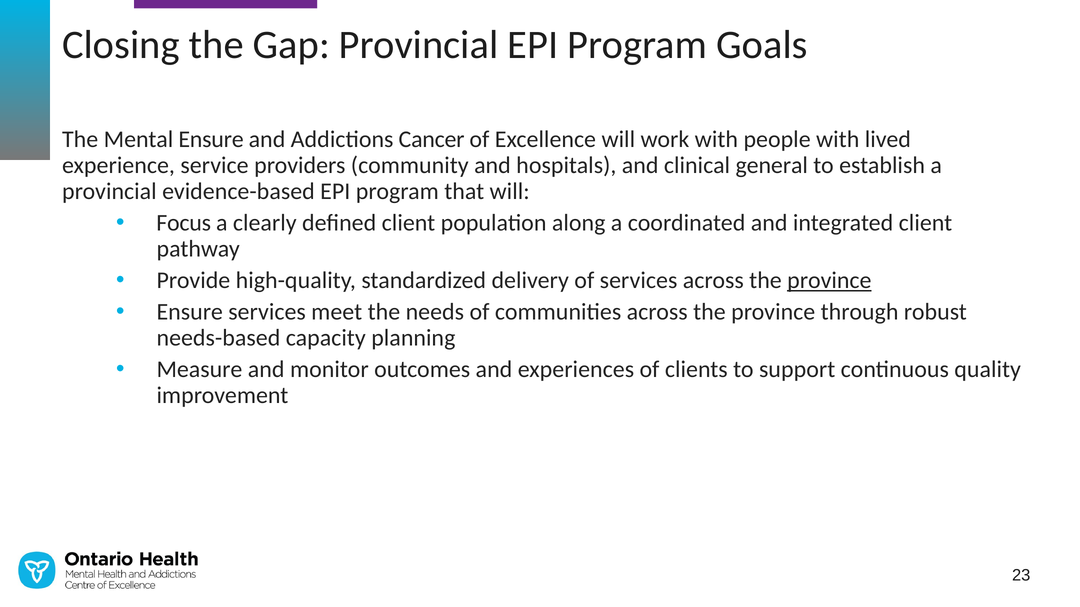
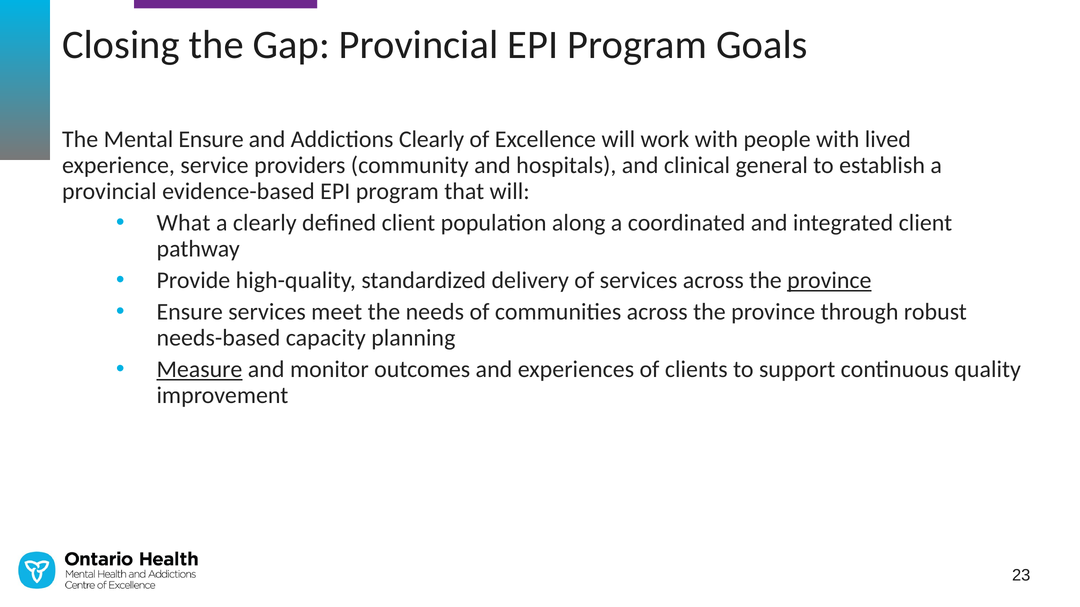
Addictions Cancer: Cancer -> Clearly (432, 140)
Focus: Focus -> What (183, 223)
Measure underline: none -> present (199, 370)
